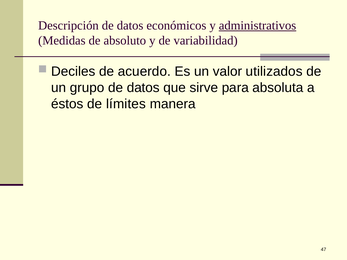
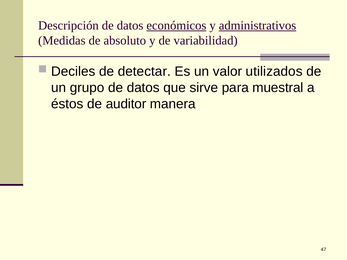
económicos underline: none -> present (176, 26)
acuerdo: acuerdo -> detectar (144, 72)
absoluta: absoluta -> muestral (278, 88)
límites: límites -> auditor (126, 104)
